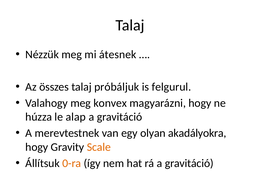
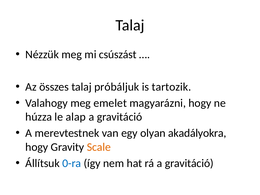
átesnek: átesnek -> csúszást (118, 55)
felgurul: felgurul -> tartozik (171, 87)
konvex: konvex -> emelet (110, 103)
0-ra colour: orange -> blue (72, 163)
